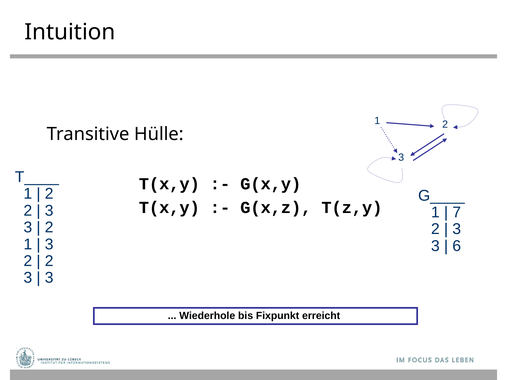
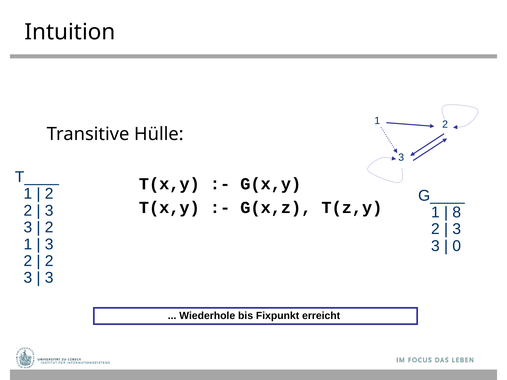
7: 7 -> 8 (457, 213)
6: 6 -> 0 (457, 246)
